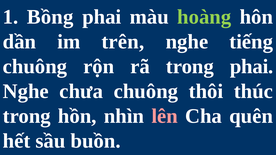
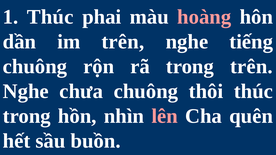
1 Bồng: Bồng -> Thúc (50, 17)
hoàng colour: light green -> pink (204, 17)
trong phai: phai -> trên (251, 67)
